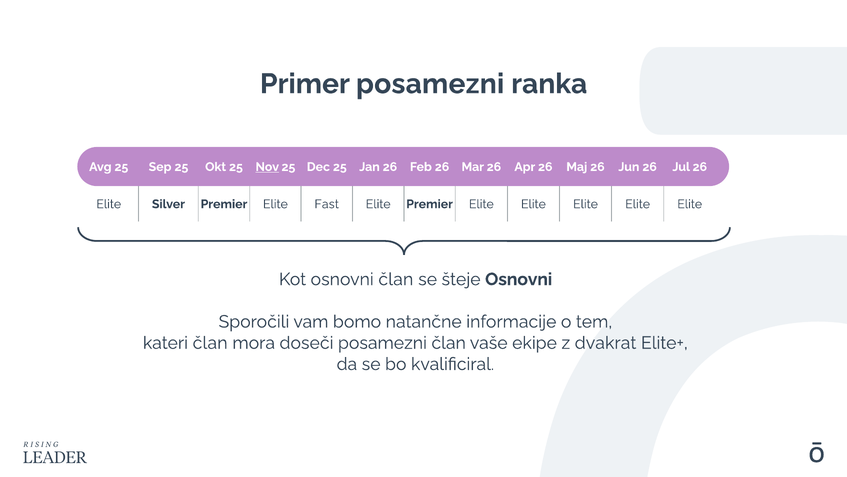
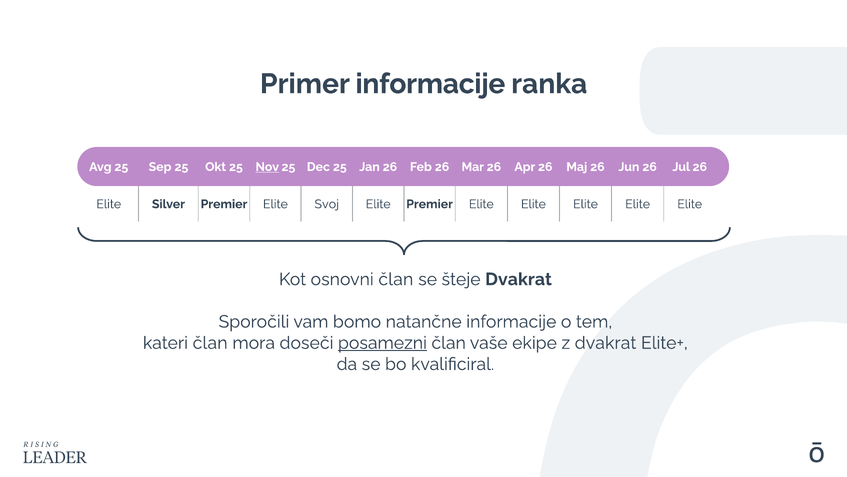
Primer posamezni: posamezni -> informacije (430, 84)
Fast: Fast -> Svoj (327, 204)
šteje Osnovni: Osnovni -> Dvakrat (519, 279)
posamezni underline: none -> present (382, 343)
